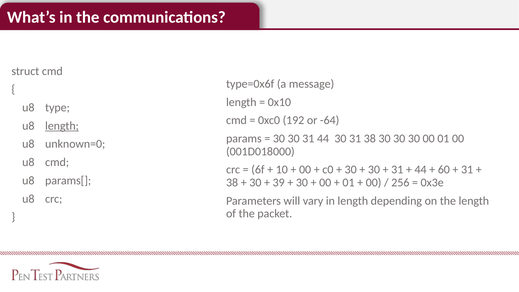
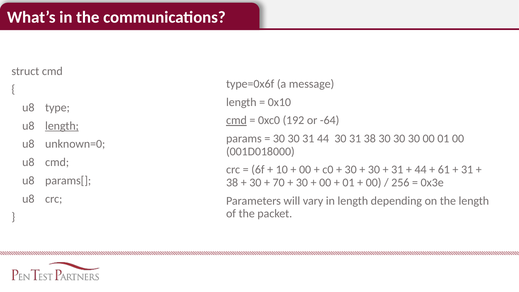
cmd underline: none -> present (236, 120)
60: 60 -> 61 (444, 170)
39: 39 -> 70 (279, 182)
